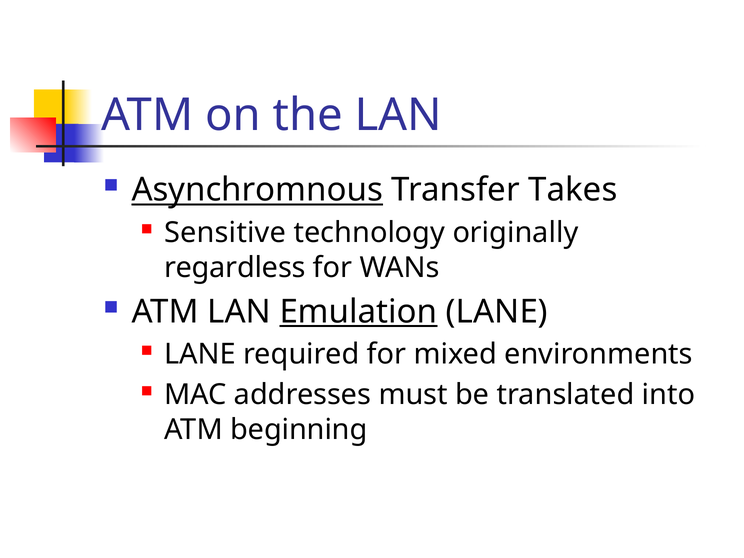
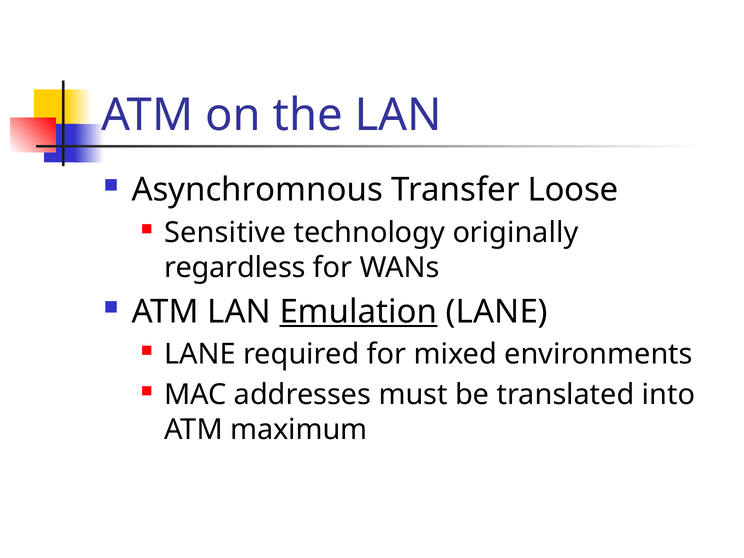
Asynchromnous underline: present -> none (257, 190)
Takes: Takes -> Loose (573, 190)
beginning: beginning -> maximum (299, 430)
